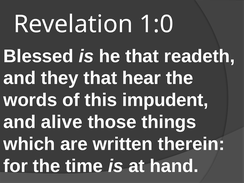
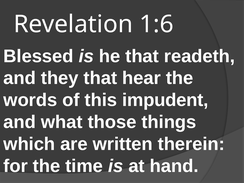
1:0: 1:0 -> 1:6 (156, 24)
alive: alive -> what (62, 122)
